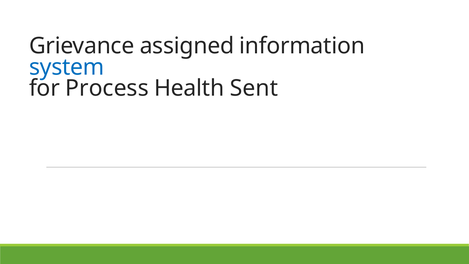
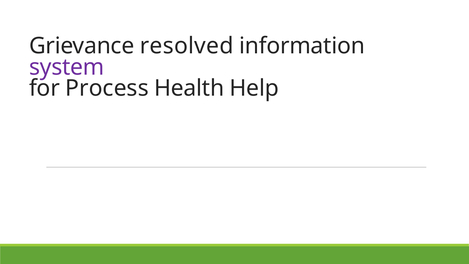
assigned: assigned -> resolved (187, 46)
system colour: blue -> purple (67, 67)
Sent: Sent -> Help (254, 88)
